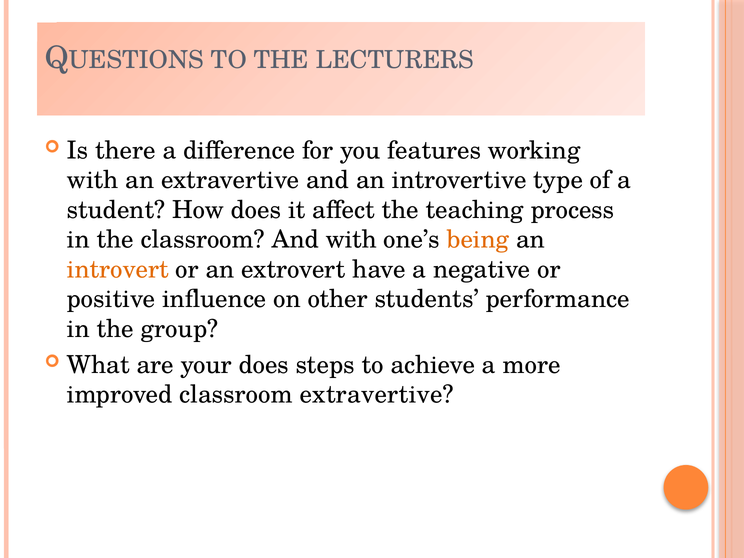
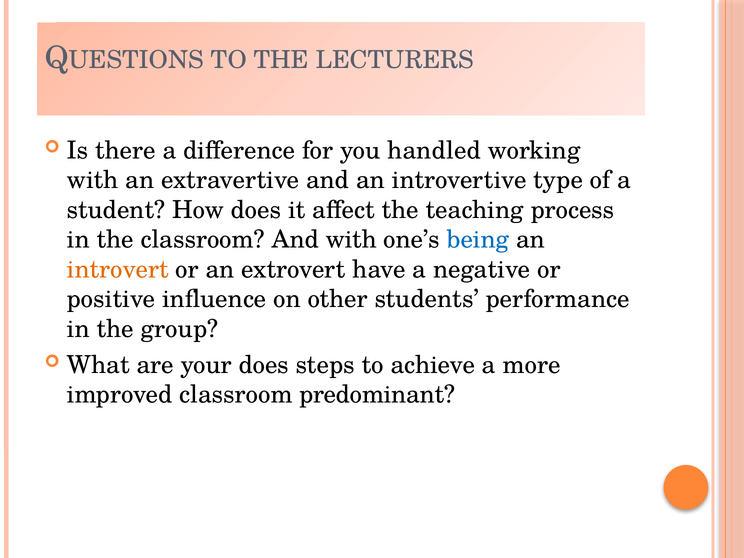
features: features -> handled (434, 150)
being colour: orange -> blue (478, 240)
classroom extravertive: extravertive -> predominant (377, 395)
